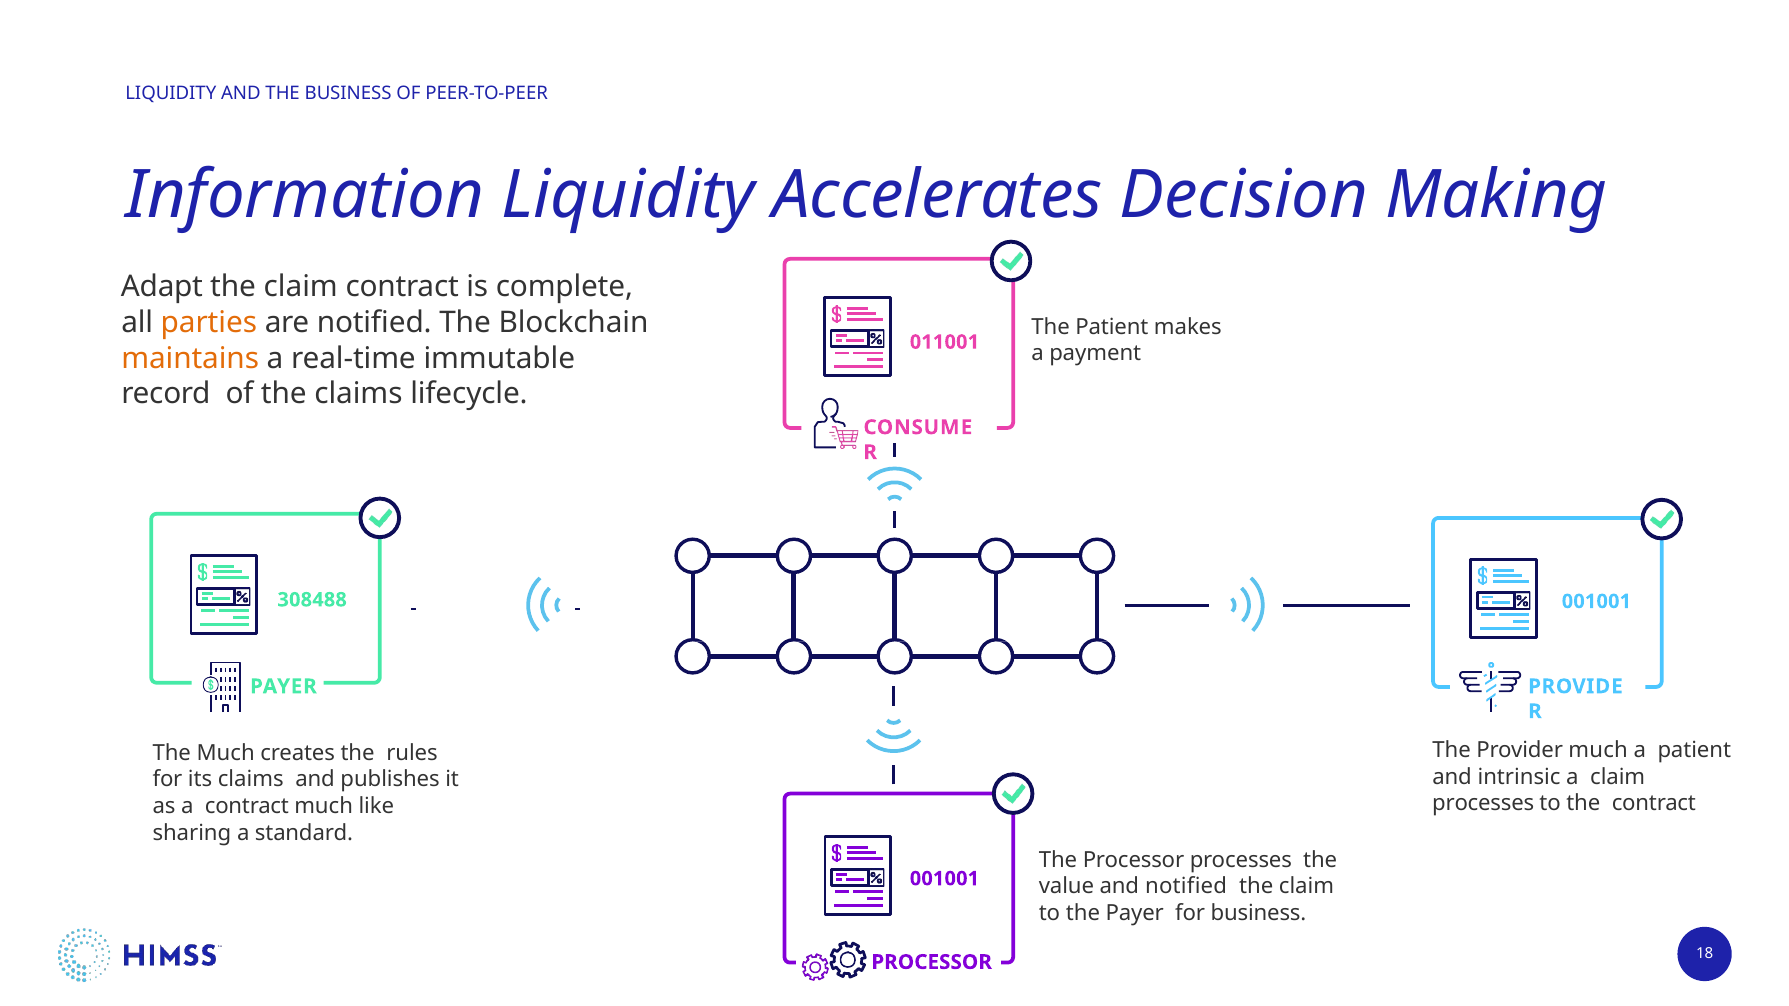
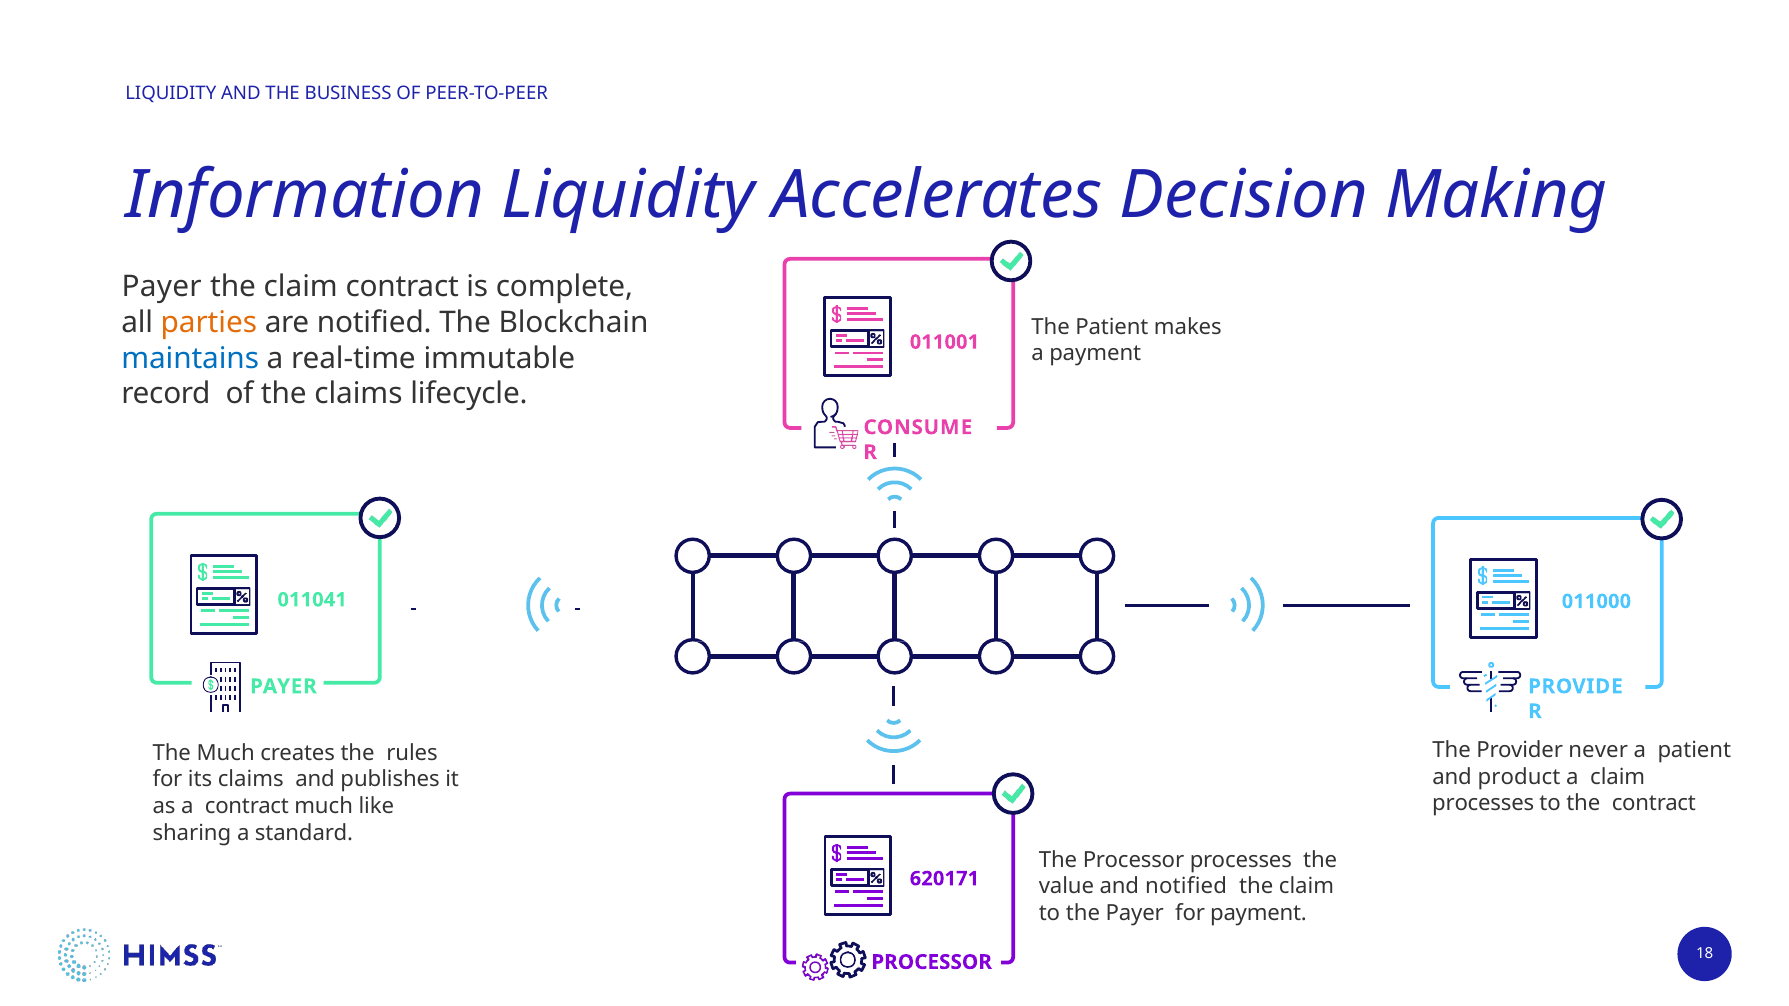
Adapt: Adapt -> Payer (162, 287)
maintains colour: orange -> blue (190, 359)
308488: 308488 -> 011041 (312, 600)
001001: 001001 -> 011000 (1596, 602)
Provider much: much -> never (1598, 750)
intrinsic: intrinsic -> product (1519, 777)
001001: 001001 -> 620171 (944, 879)
for business: business -> payment (1258, 913)
